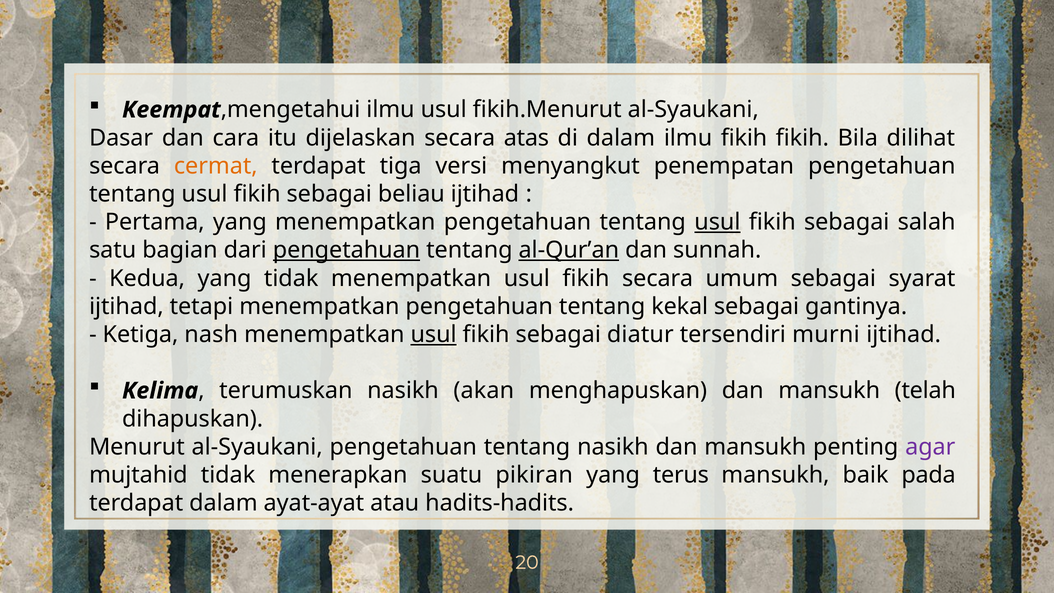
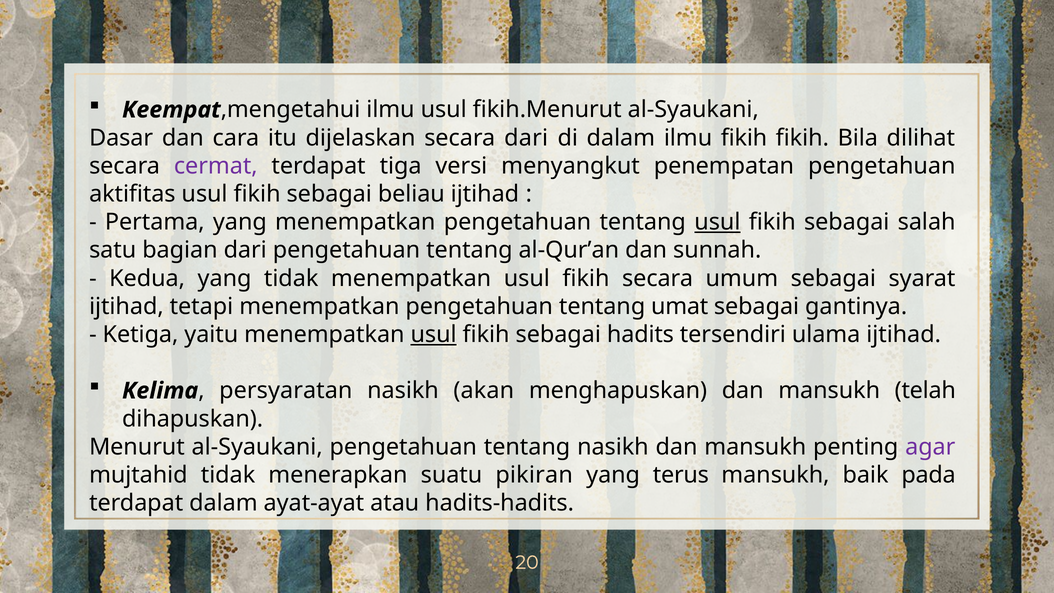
secara atas: atas -> dari (526, 138)
cermat colour: orange -> purple (216, 166)
tentang: tentang -> aktifitas (132, 194)
pengetahuan underline: present -> none (346, 250)
al-Qur’an underline: present -> none (569, 250)
kekal: kekal -> umat (680, 306)
nash: nash -> yaitu (211, 334)
diatur: diatur -> hadits (640, 334)
murni: murni -> ulama (826, 334)
terumuskan: terumuskan -> persyaratan (286, 391)
